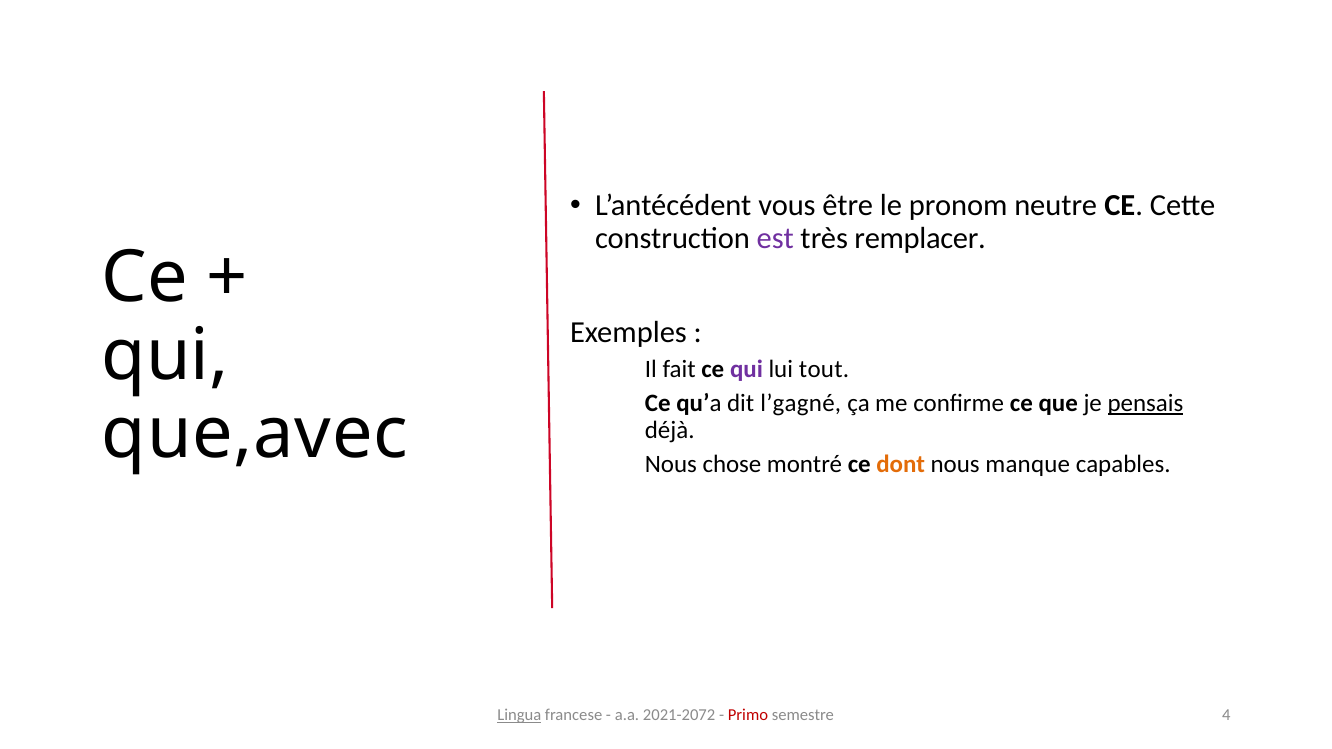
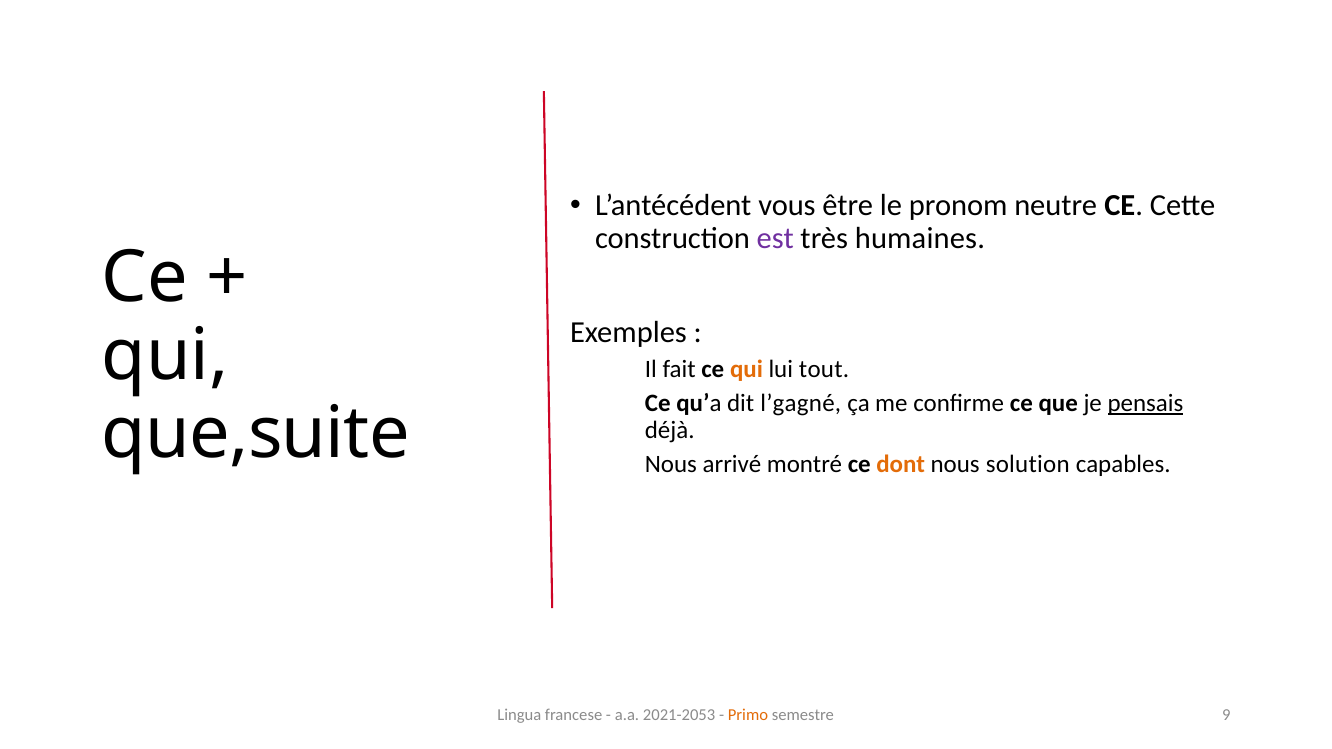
remplacer: remplacer -> humaines (920, 239)
qui colour: purple -> orange (746, 369)
que,avec: que,avec -> que,suite (256, 434)
chose: chose -> arrivé (732, 464)
manque: manque -> solution (1028, 464)
Lingua underline: present -> none (519, 716)
2021-2072: 2021-2072 -> 2021-2053 (679, 716)
Primo colour: red -> orange (748, 716)
4: 4 -> 9 (1226, 715)
